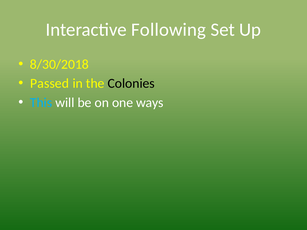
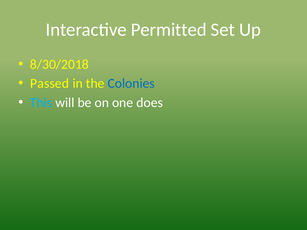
Following: Following -> Permitted (169, 30)
Colonies colour: black -> blue (131, 84)
ways: ways -> does (150, 103)
